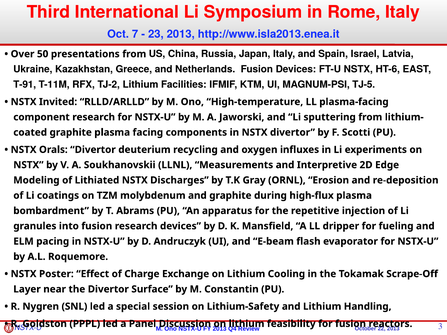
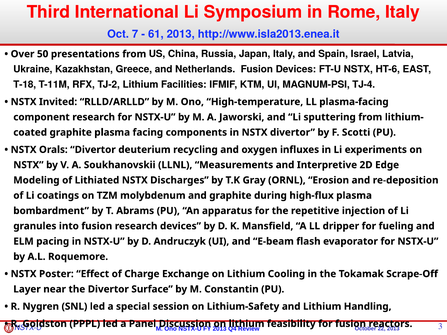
23: 23 -> 61 (156, 34)
T-91: T-91 -> T-18 (25, 85)
TJ-5: TJ-5 -> TJ-4 (364, 85)
